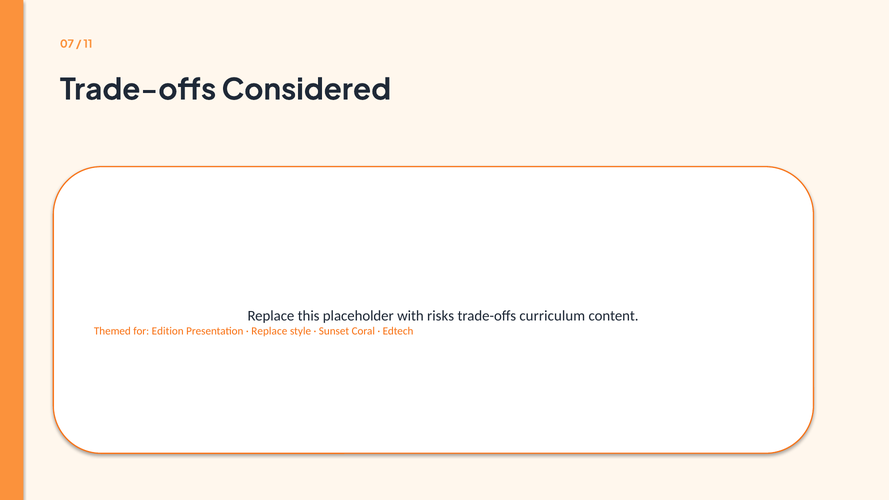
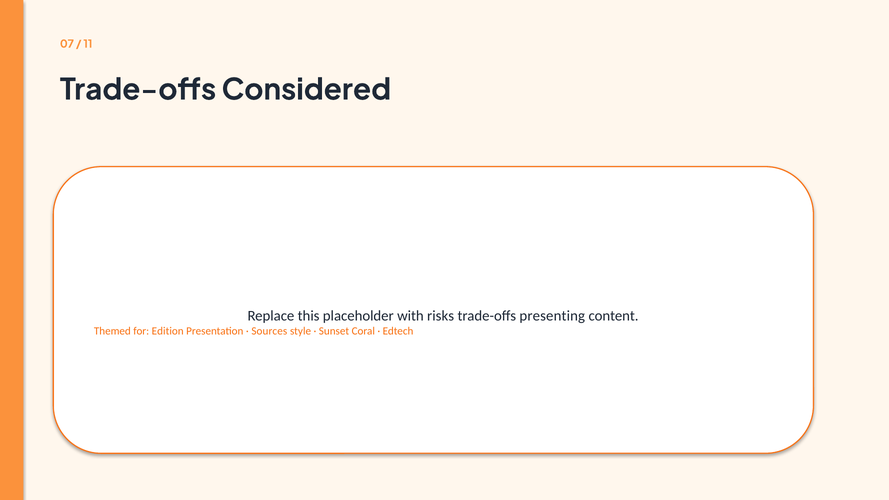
curriculum: curriculum -> presenting (552, 316)
Replace: Replace -> Sources (269, 331)
